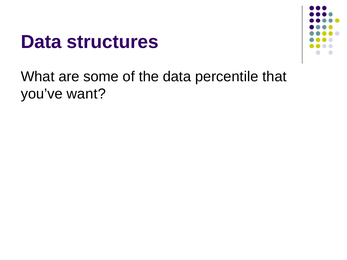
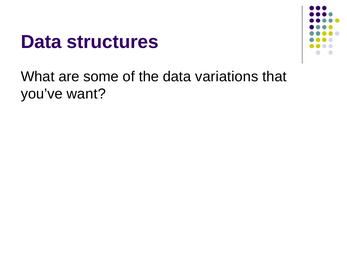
percentile: percentile -> variations (227, 77)
